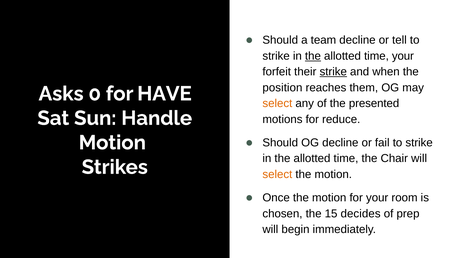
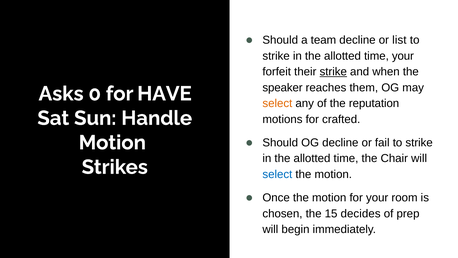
tell: tell -> list (399, 40)
the underline: present -> none (313, 56)
position: position -> speaker (283, 87)
presented: presented -> reputation (374, 103)
reduce: reduce -> crafted (341, 119)
select colour: orange -> blue (277, 174)
